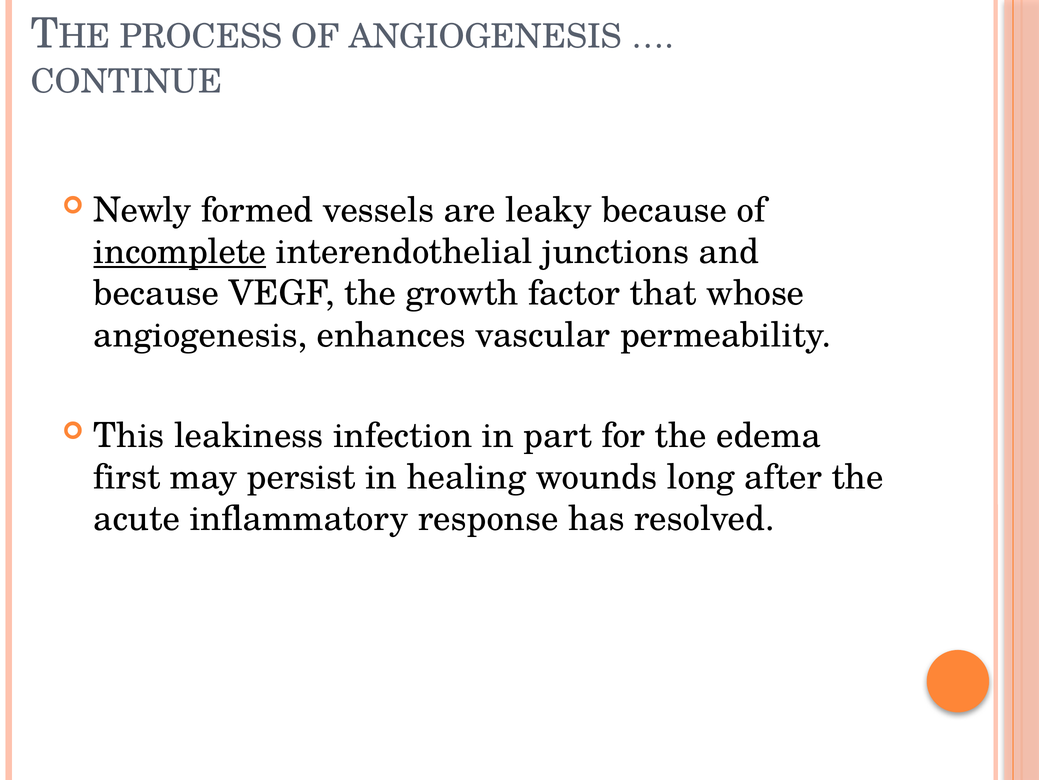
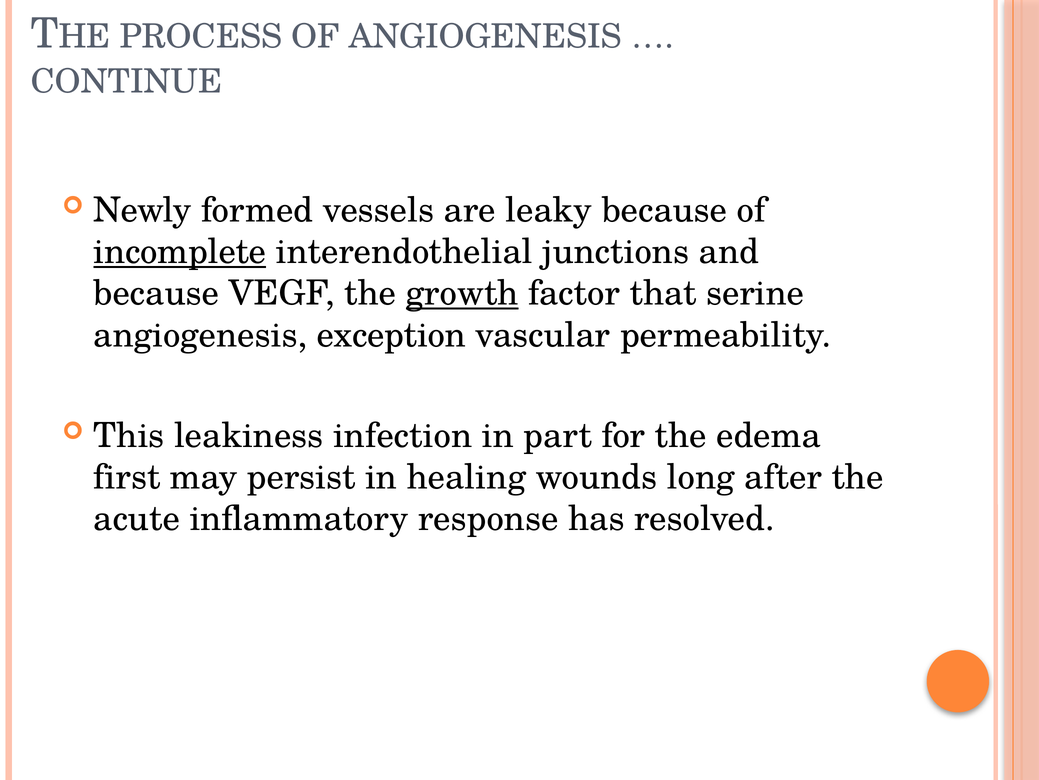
growth underline: none -> present (462, 293)
whose: whose -> serine (755, 293)
enhances: enhances -> exception (391, 335)
